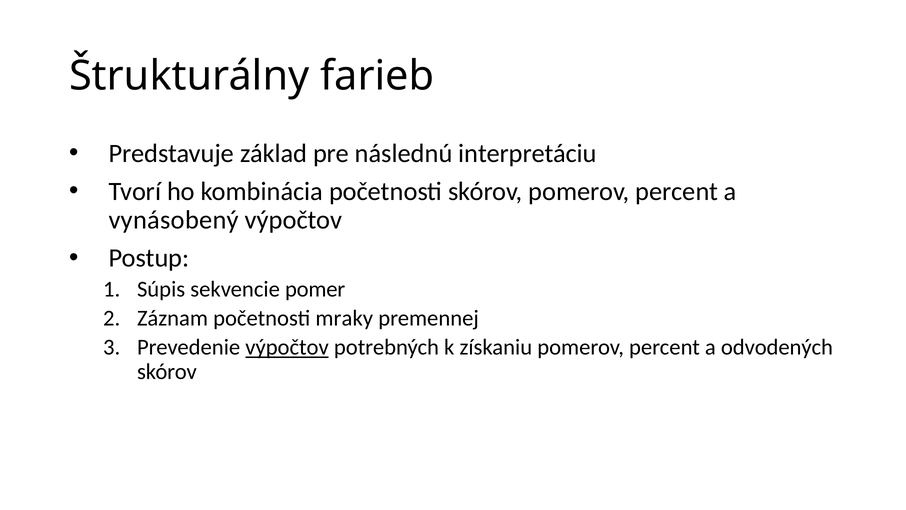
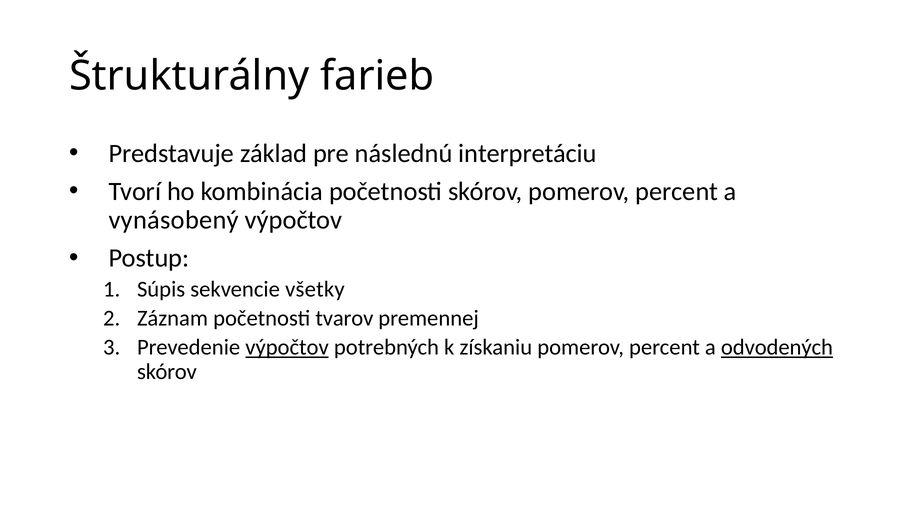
pomer: pomer -> všetky (315, 289)
mraky: mraky -> tvarov (344, 318)
odvodených underline: none -> present (777, 347)
